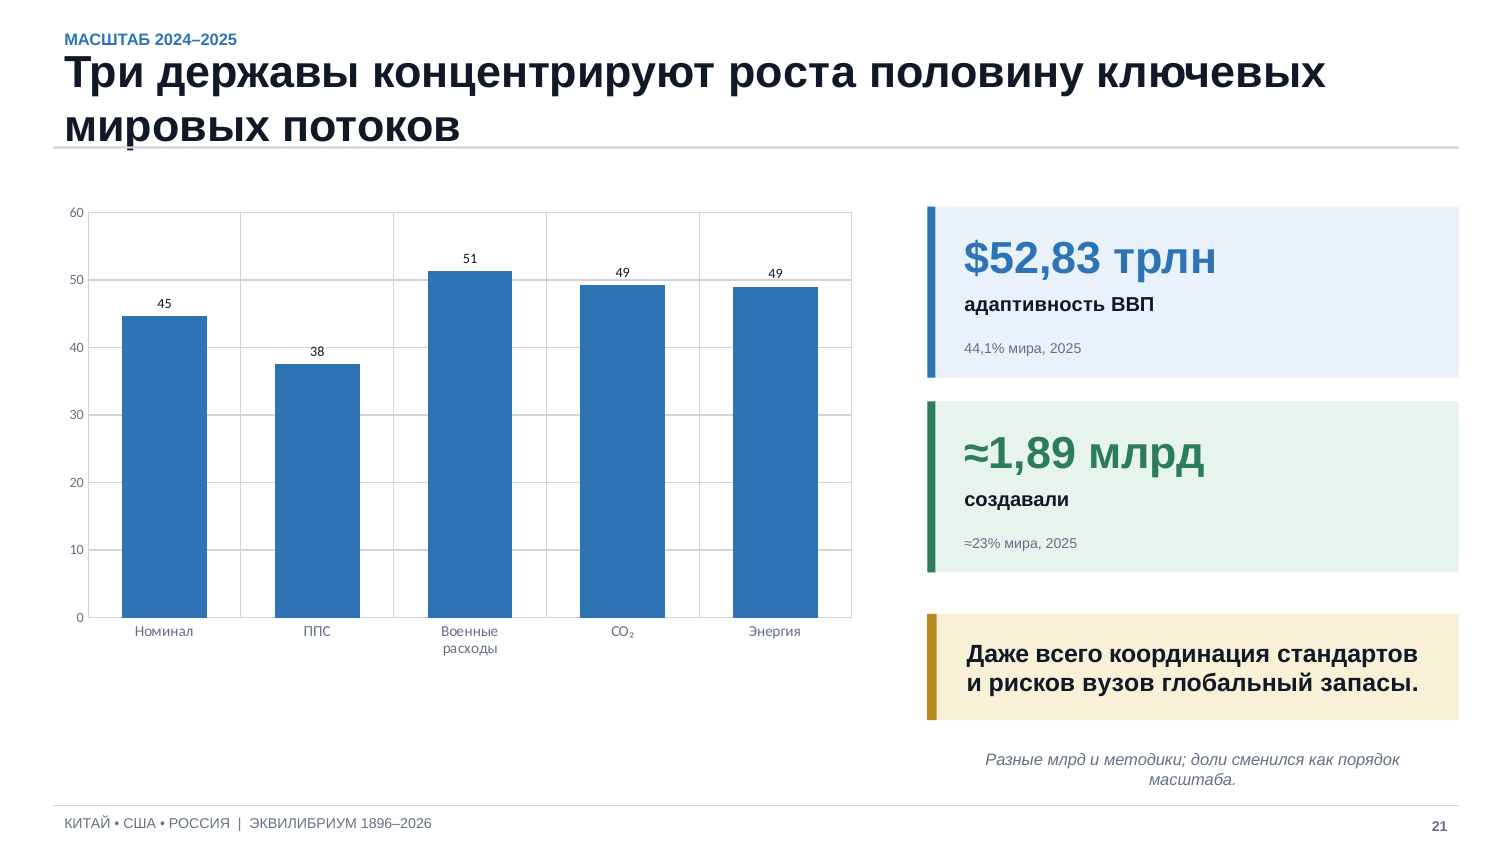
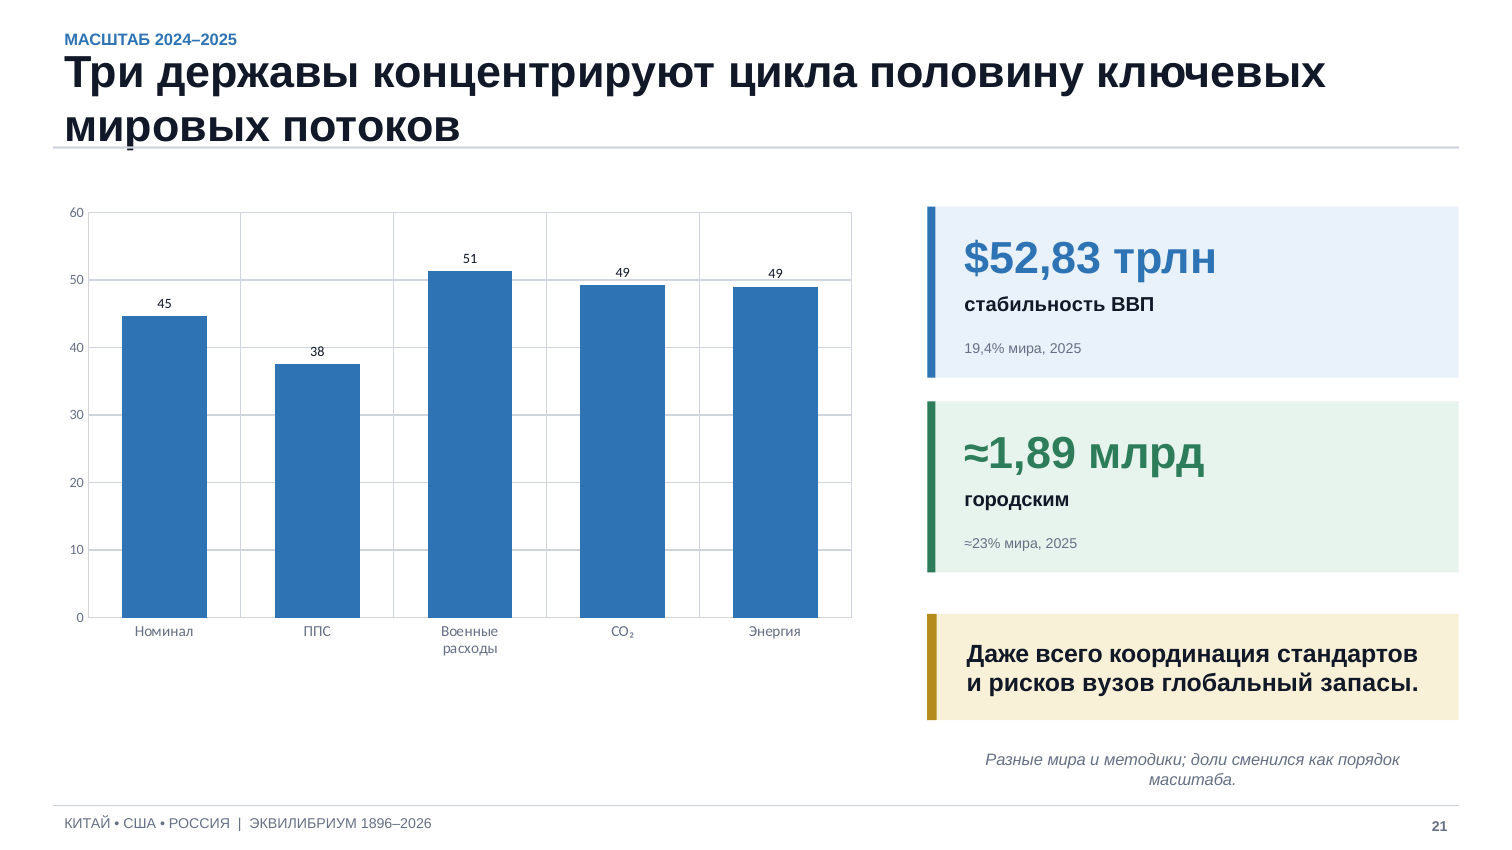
роста: роста -> цикла (793, 73)
адаптивность: адаптивность -> стабильность (1035, 305)
44,1%: 44,1% -> 19,4% (984, 349)
создавали: создавали -> городским (1017, 500)
Разные млрд: млрд -> мира (1067, 761)
